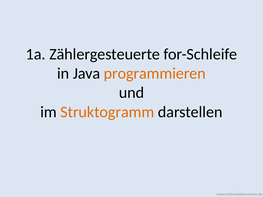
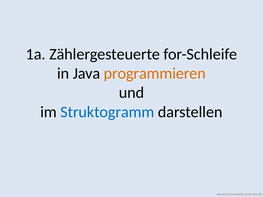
Struktogramm colour: orange -> blue (107, 112)
